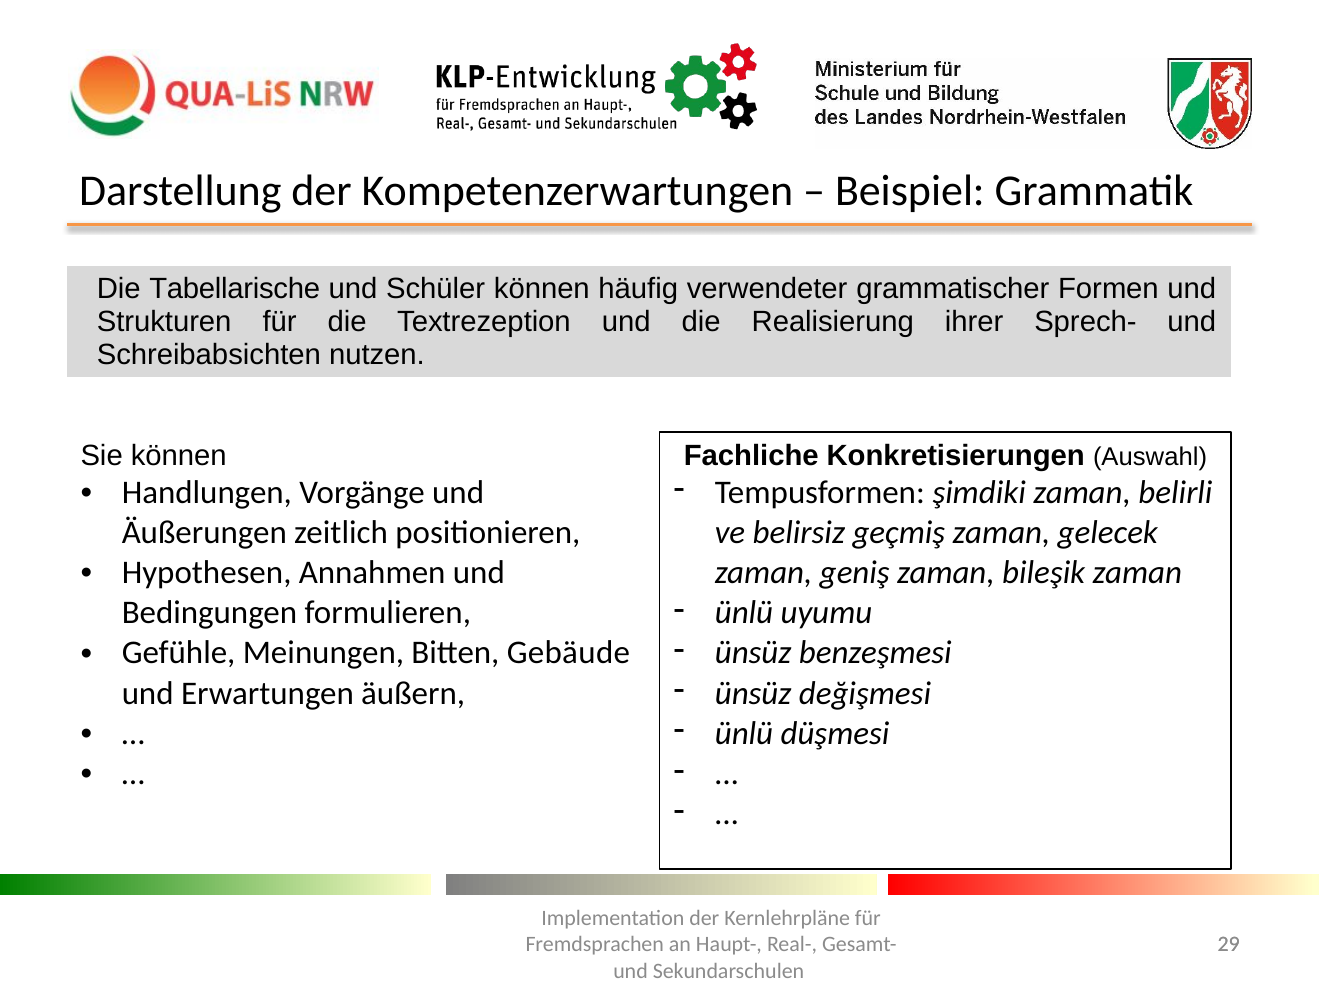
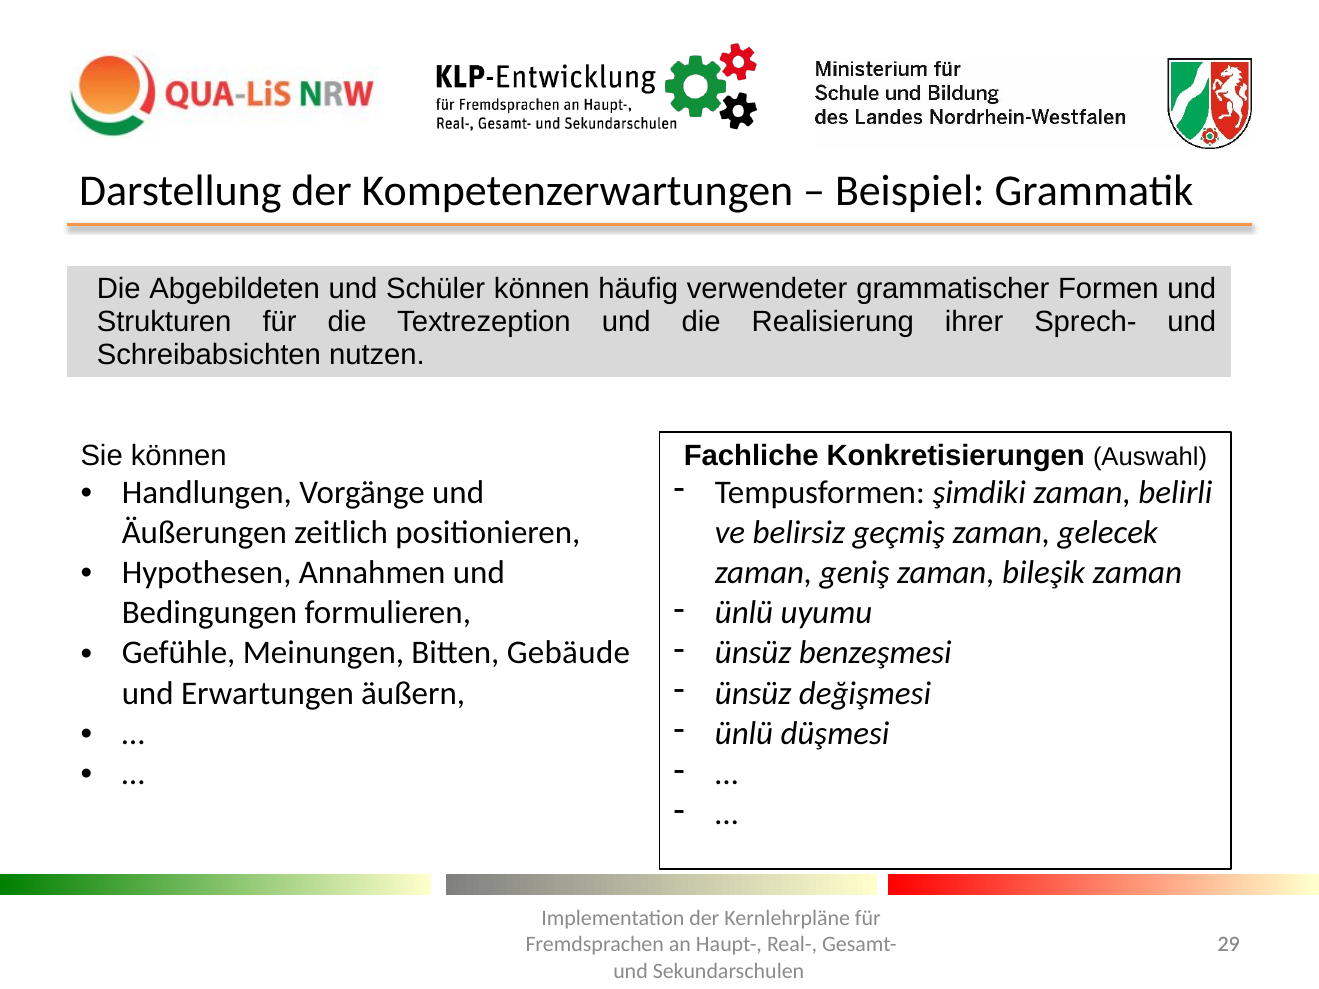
Tabellarische: Tabellarische -> Abgebildeten (235, 289)
